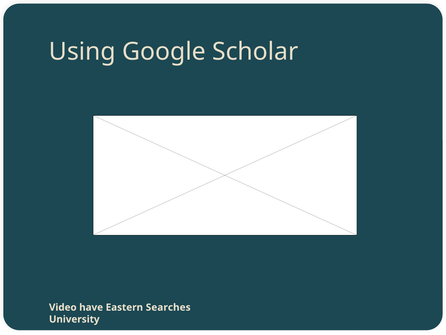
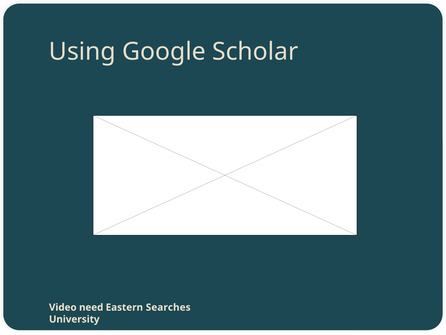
have: have -> need (91, 307)
